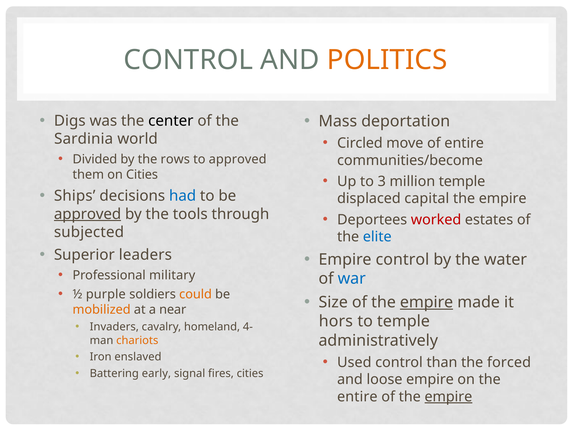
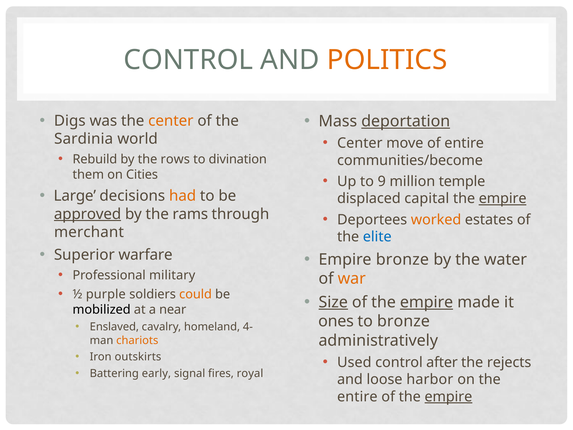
center colour: black -> orange (171, 121)
deportation underline: none -> present (406, 121)
Circled: Circled -> Center (360, 143)
Divided: Divided -> Rebuild (95, 159)
to approved: approved -> divination (238, 159)
3: 3 -> 9 (382, 181)
Ships: Ships -> Large (75, 196)
had colour: blue -> orange (183, 196)
empire underline: none -> present (503, 198)
tools: tools -> rams (190, 214)
worked colour: red -> orange (436, 219)
subjected: subjected -> merchant (89, 232)
leaders: leaders -> warfare (146, 255)
Empire control: control -> bronze (402, 259)
war colour: blue -> orange (352, 279)
Size underline: none -> present (333, 302)
mobilized colour: orange -> black (102, 309)
hors: hors -> ones (336, 321)
to temple: temple -> bronze (403, 321)
Invaders: Invaders -> Enslaved (114, 327)
enslaved: enslaved -> outskirts (138, 357)
than: than -> after (442, 362)
forced: forced -> rejects (509, 362)
fires cities: cities -> royal (250, 373)
loose empire: empire -> harbor (430, 379)
